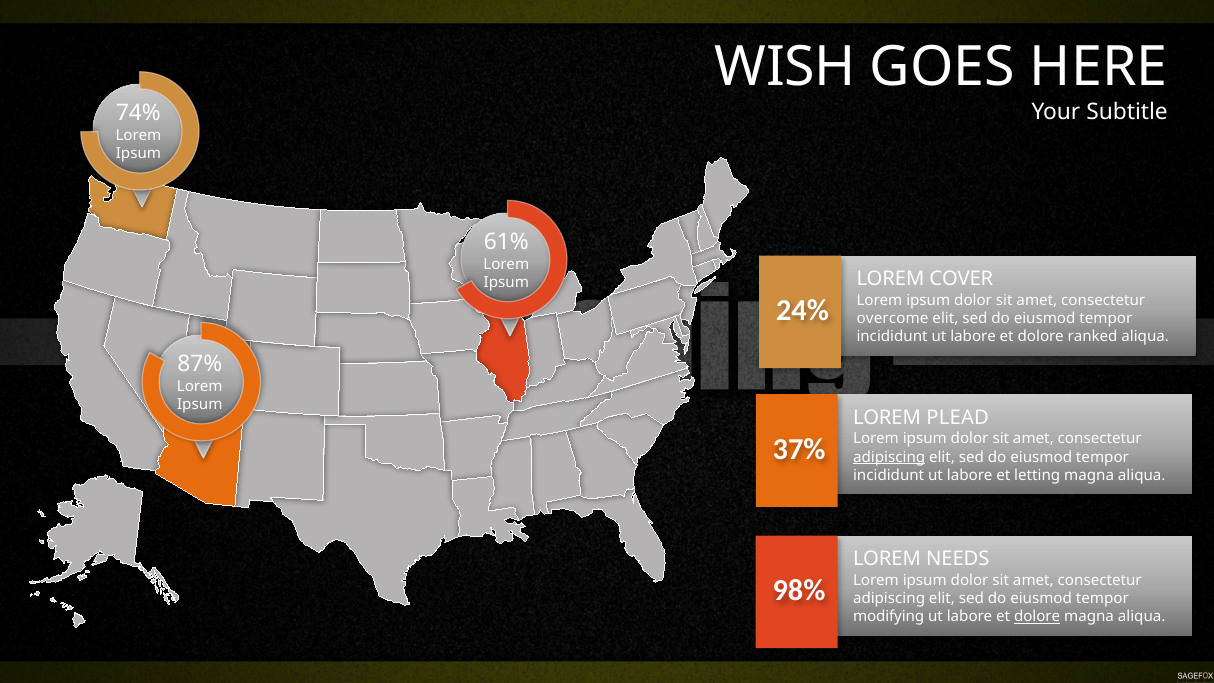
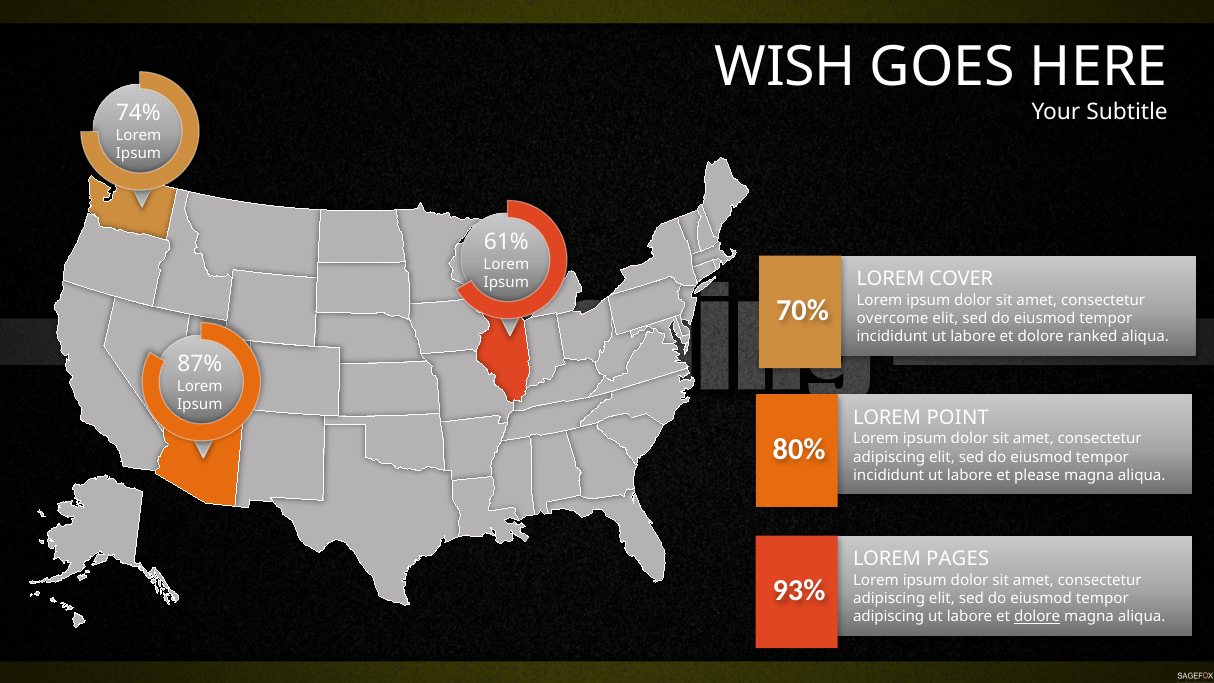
24%: 24% -> 70% (803, 311)
PLEAD: PLEAD -> POINT (958, 418)
37%: 37% -> 80% (799, 449)
adipiscing underline: present -> none (889, 457)
letting: letting -> please (1037, 475)
NEEDS: NEEDS -> PAGES (958, 559)
98%: 98% -> 93% (799, 591)
modifying: modifying -> adipiscing (889, 616)
